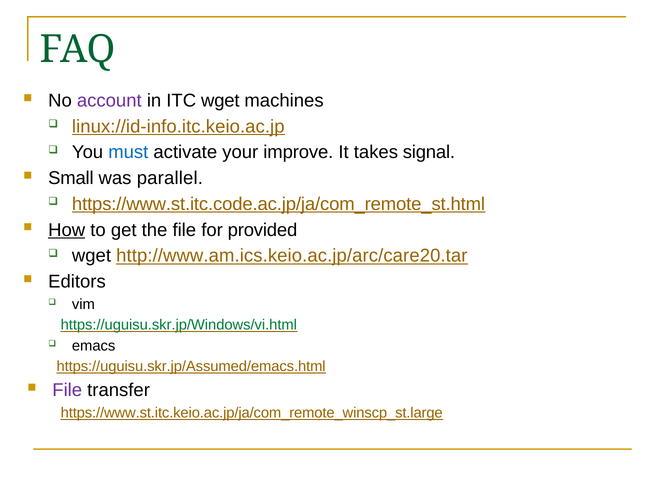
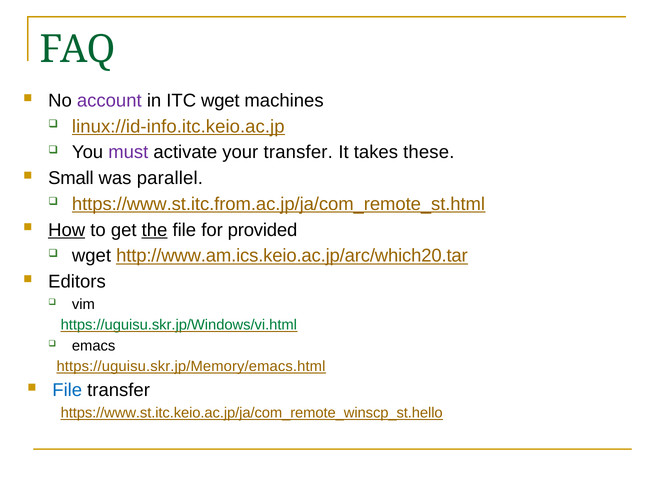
must colour: blue -> purple (128, 152)
your improve: improve -> transfer (298, 152)
signal: signal -> these (429, 152)
https://www.st.itc.code.ac.jp/ja/com_remote_st.html: https://www.st.itc.code.ac.jp/ja/com_remote_st.html -> https://www.st.itc.from.ac.jp/ja/com_remote_st.html (279, 204)
the underline: none -> present (155, 230)
http://www.am.ics.keio.ac.jp/arc/care20.tar: http://www.am.ics.keio.ac.jp/arc/care20.tar -> http://www.am.ics.keio.ac.jp/arc/which20.tar (292, 256)
https://uguisu.skr.jp/Assumed/emacs.html: https://uguisu.skr.jp/Assumed/emacs.html -> https://uguisu.skr.jp/Memory/emacs.html (191, 366)
File colour: purple -> blue (67, 390)
https://www.st.itc.keio.ac.jp/ja/com_remote_winscp_st.large: https://www.st.itc.keio.ac.jp/ja/com_remote_winscp_st.large -> https://www.st.itc.keio.ac.jp/ja/com_remote_winscp_st.hello (252, 413)
